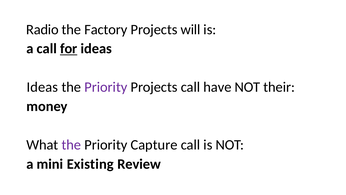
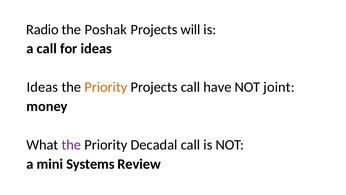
Factory: Factory -> Poshak (106, 29)
for underline: present -> none (69, 49)
Priority colour: purple -> orange (106, 87)
their: their -> joint (279, 87)
Capture: Capture -> Decadal (154, 144)
Existing: Existing -> Systems (90, 164)
